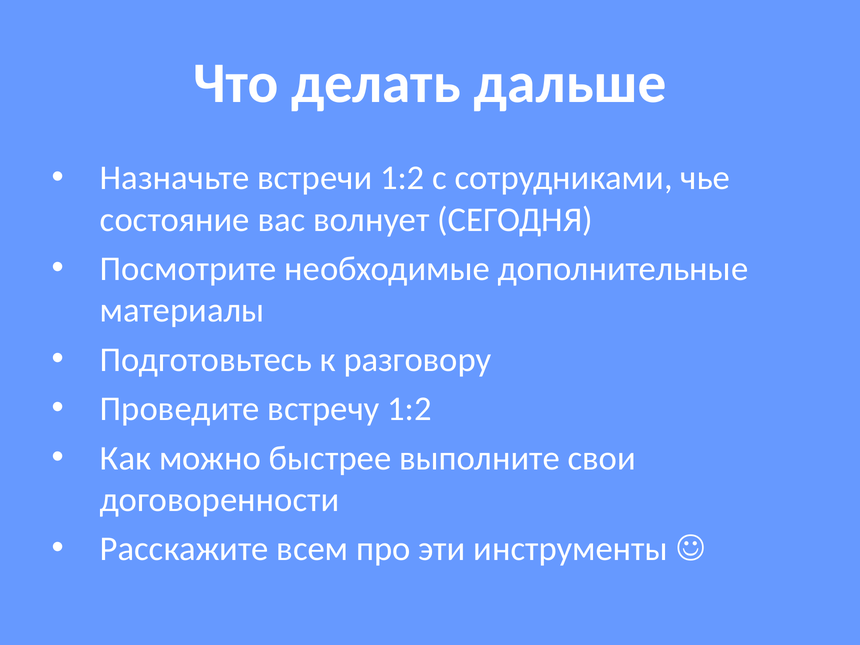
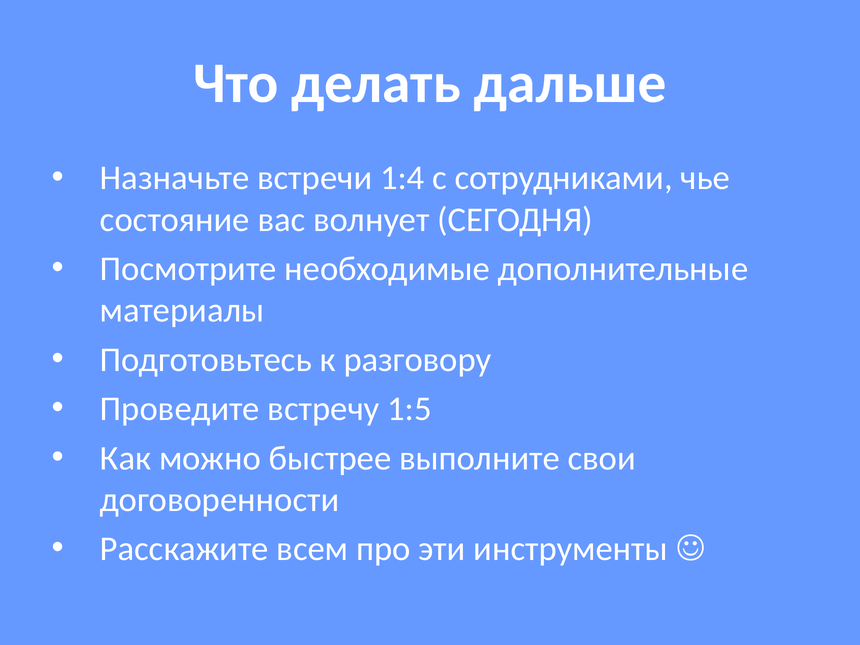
встречи 1:2: 1:2 -> 1:4 (402, 178)
встречу 1:2: 1:2 -> 1:5 (409, 409)
